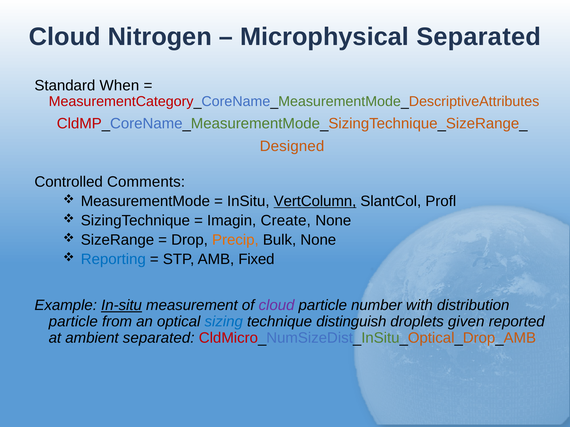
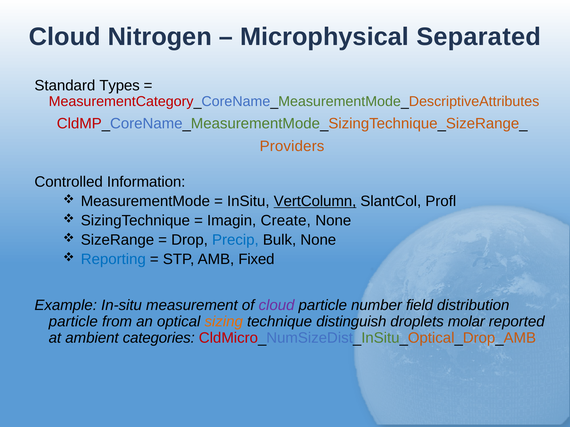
When: When -> Types (120, 86)
Designed: Designed -> Providers (292, 146)
Comments: Comments -> Information (146, 182)
Precip colour: orange -> blue (235, 240)
In-situ underline: present -> none (122, 306)
with: with -> field (420, 306)
sizing colour: blue -> orange (224, 322)
given: given -> molar (466, 322)
ambient separated: separated -> categories (159, 338)
